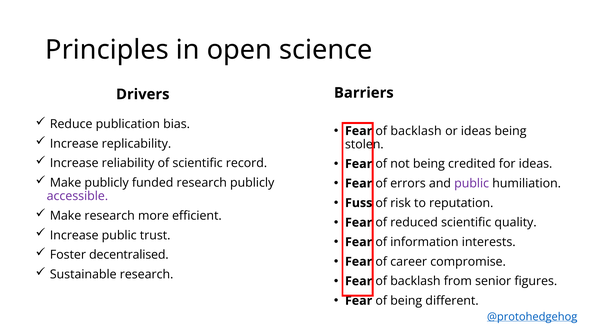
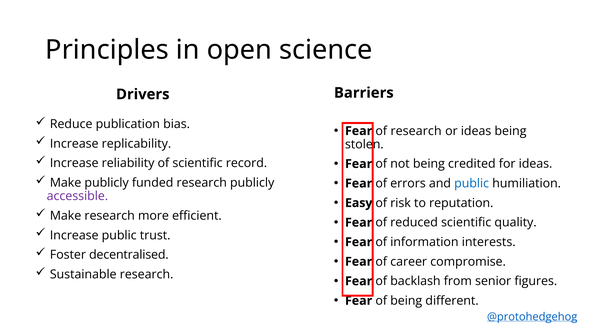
backlash: backlash -> research (416, 131)
public colour: purple -> blue (472, 183)
Fuss: Fuss -> Easy (359, 203)
